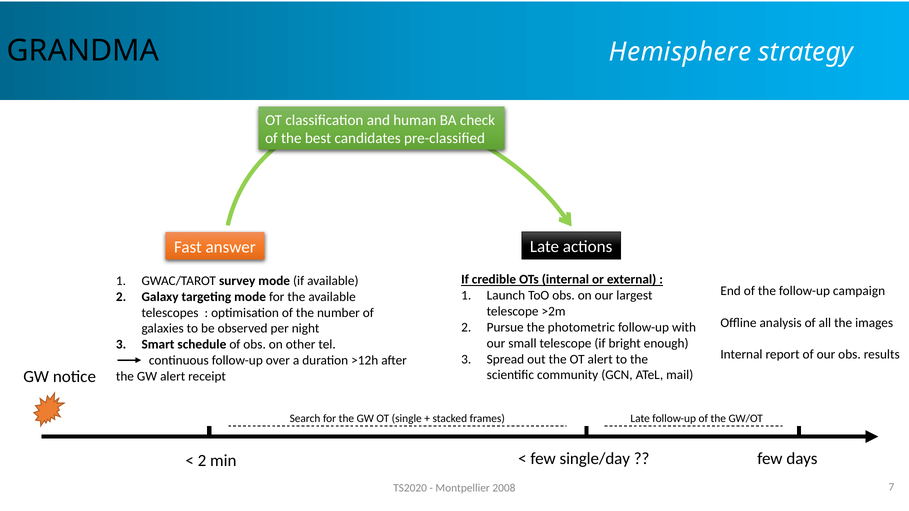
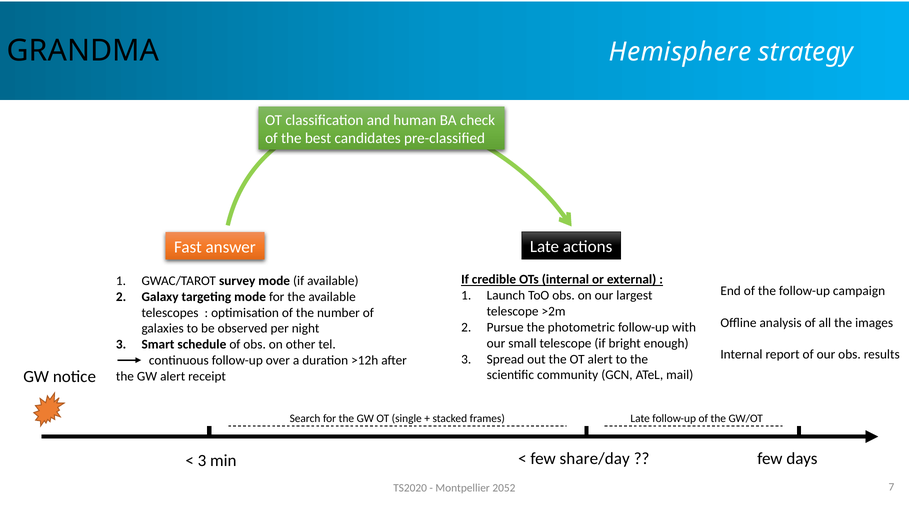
2: 2 -> 3 (202, 461)
single/day: single/day -> share/day (595, 459)
2008: 2008 -> 2052 (504, 488)
